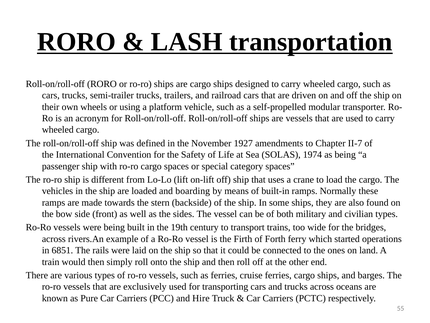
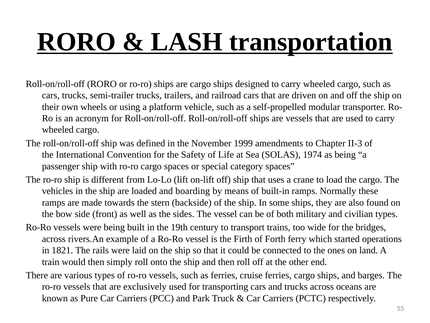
1927: 1927 -> 1999 (243, 143)
II-7: II-7 -> II-3 (355, 143)
6851: 6851 -> 1821 (62, 250)
Hire: Hire -> Park (201, 298)
